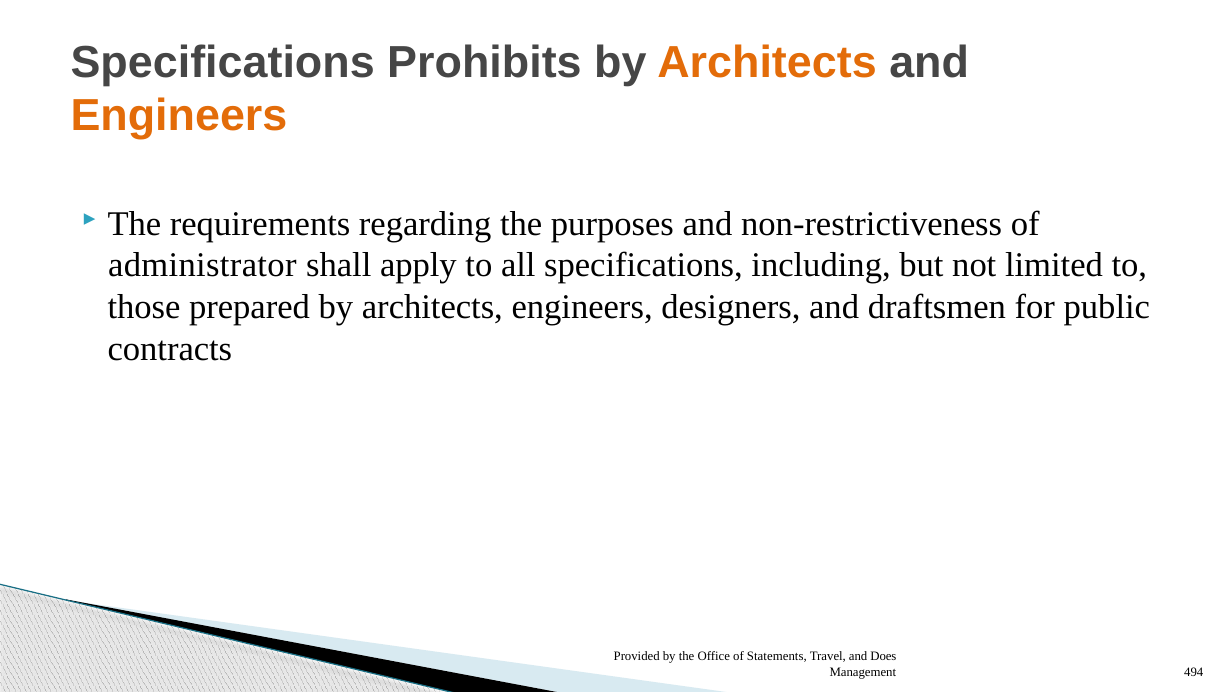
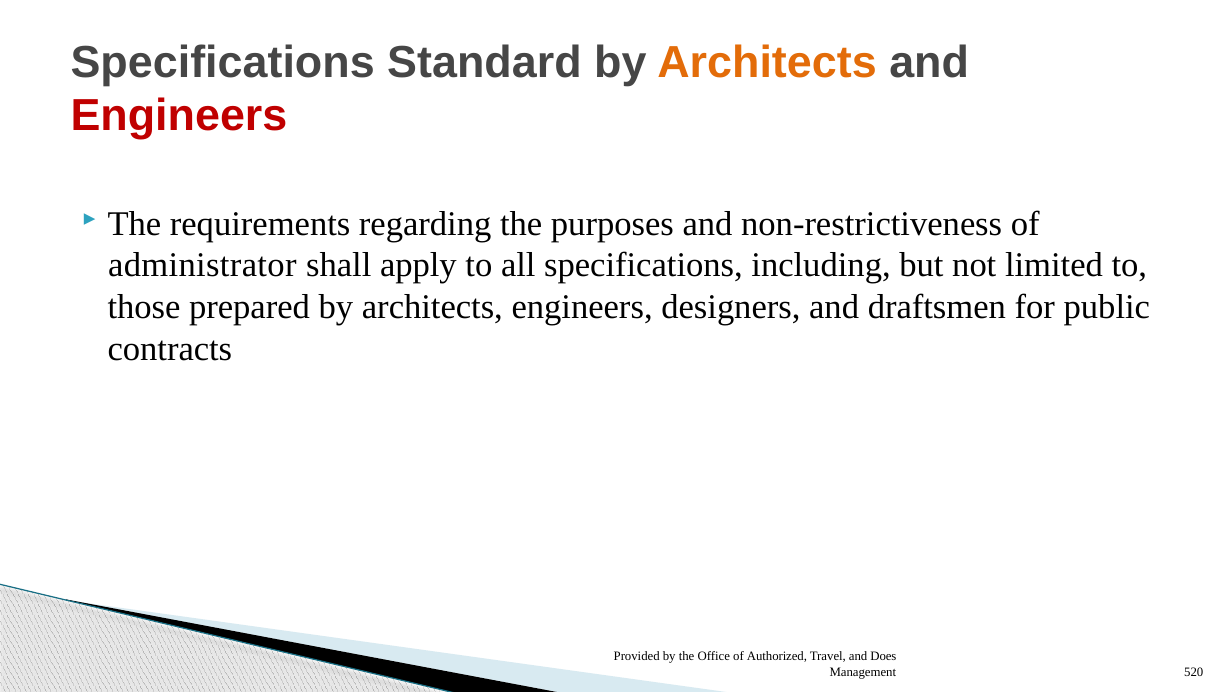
Prohibits: Prohibits -> Standard (484, 62)
Engineers colour: orange -> red (179, 116)
Statements: Statements -> Authorized (777, 657)
494: 494 -> 520 (1194, 672)
